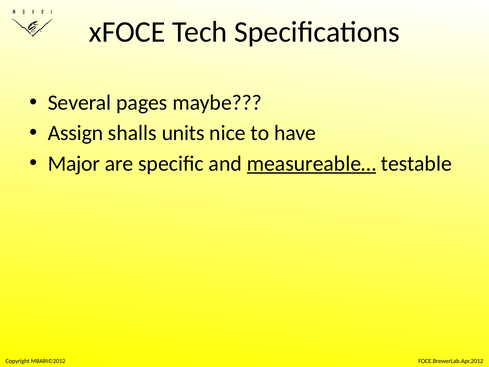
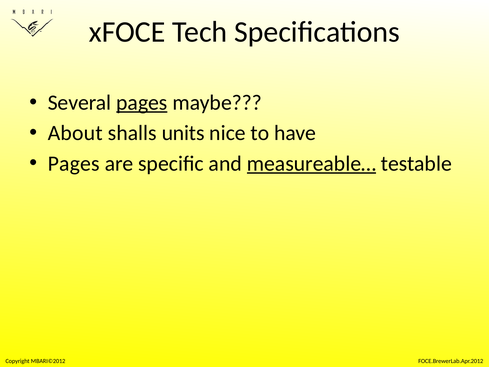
pages underline: none -> present (142, 103)
Assign: Assign -> About (75, 133)
Major: Major -> Pages (74, 163)
